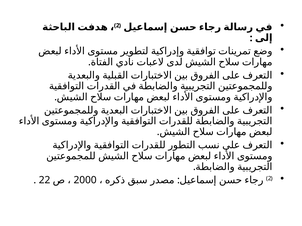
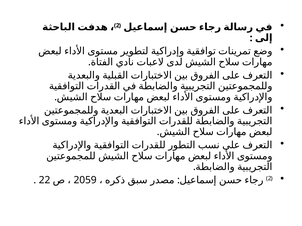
2000: 2000 -> 2059 (85, 180)
